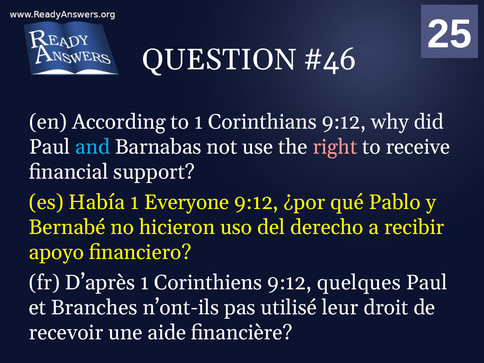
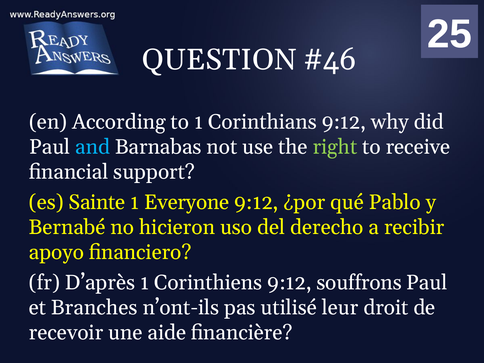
right colour: pink -> light green (335, 147)
Había: Había -> Sainte (97, 202)
quelques: quelques -> souffrons (359, 283)
